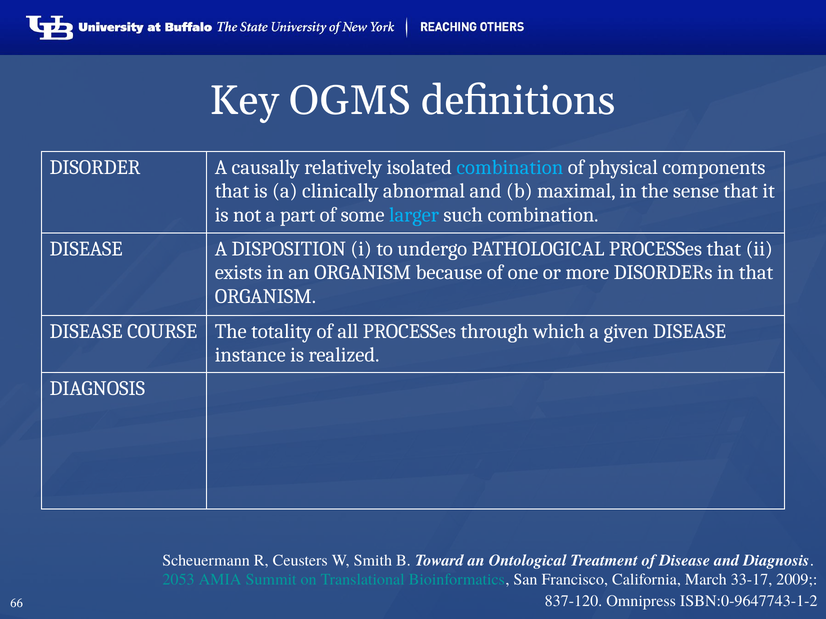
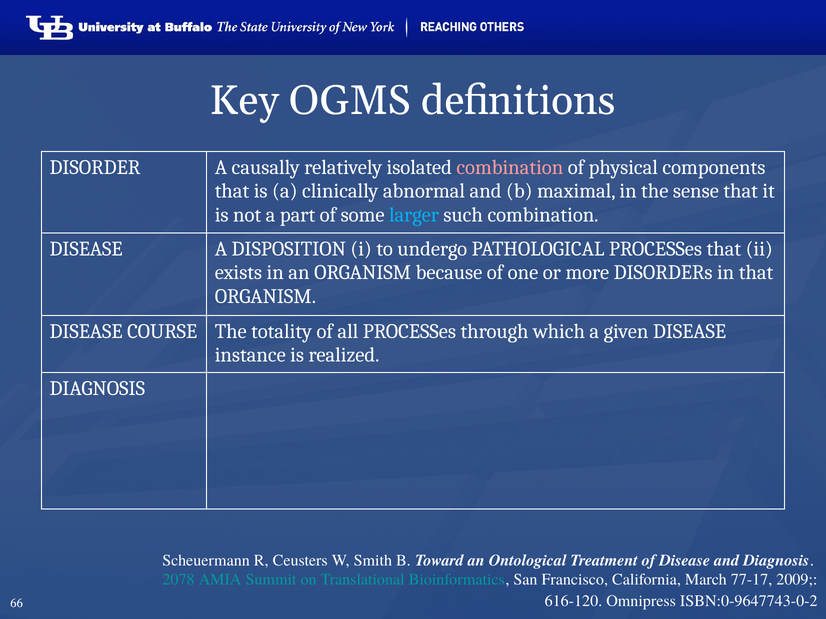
combination colour: light blue -> pink (510, 167)
2053: 2053 -> 2078 (179, 580)
33-17: 33-17 -> 77-17 (752, 580)
837-120: 837-120 -> 616-120 (573, 601)
ISBN:0-9647743-1-2: ISBN:0-9647743-1-2 -> ISBN:0-9647743-0-2 (749, 601)
